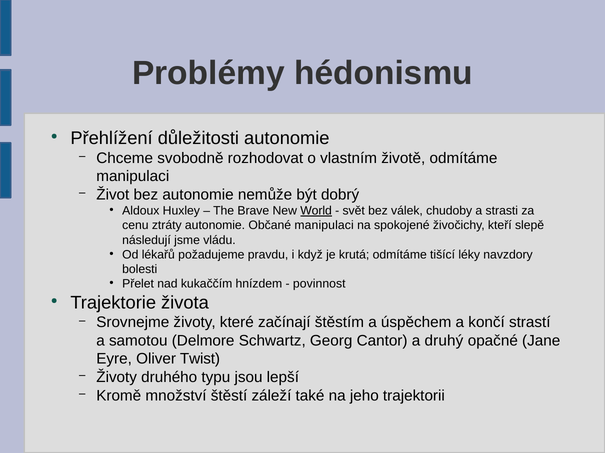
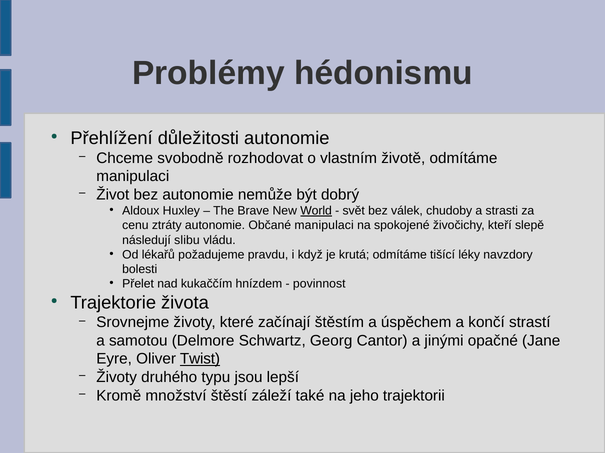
jsme: jsme -> slibu (187, 240)
druhý: druhý -> jinými (444, 341)
Twist underline: none -> present (200, 360)
